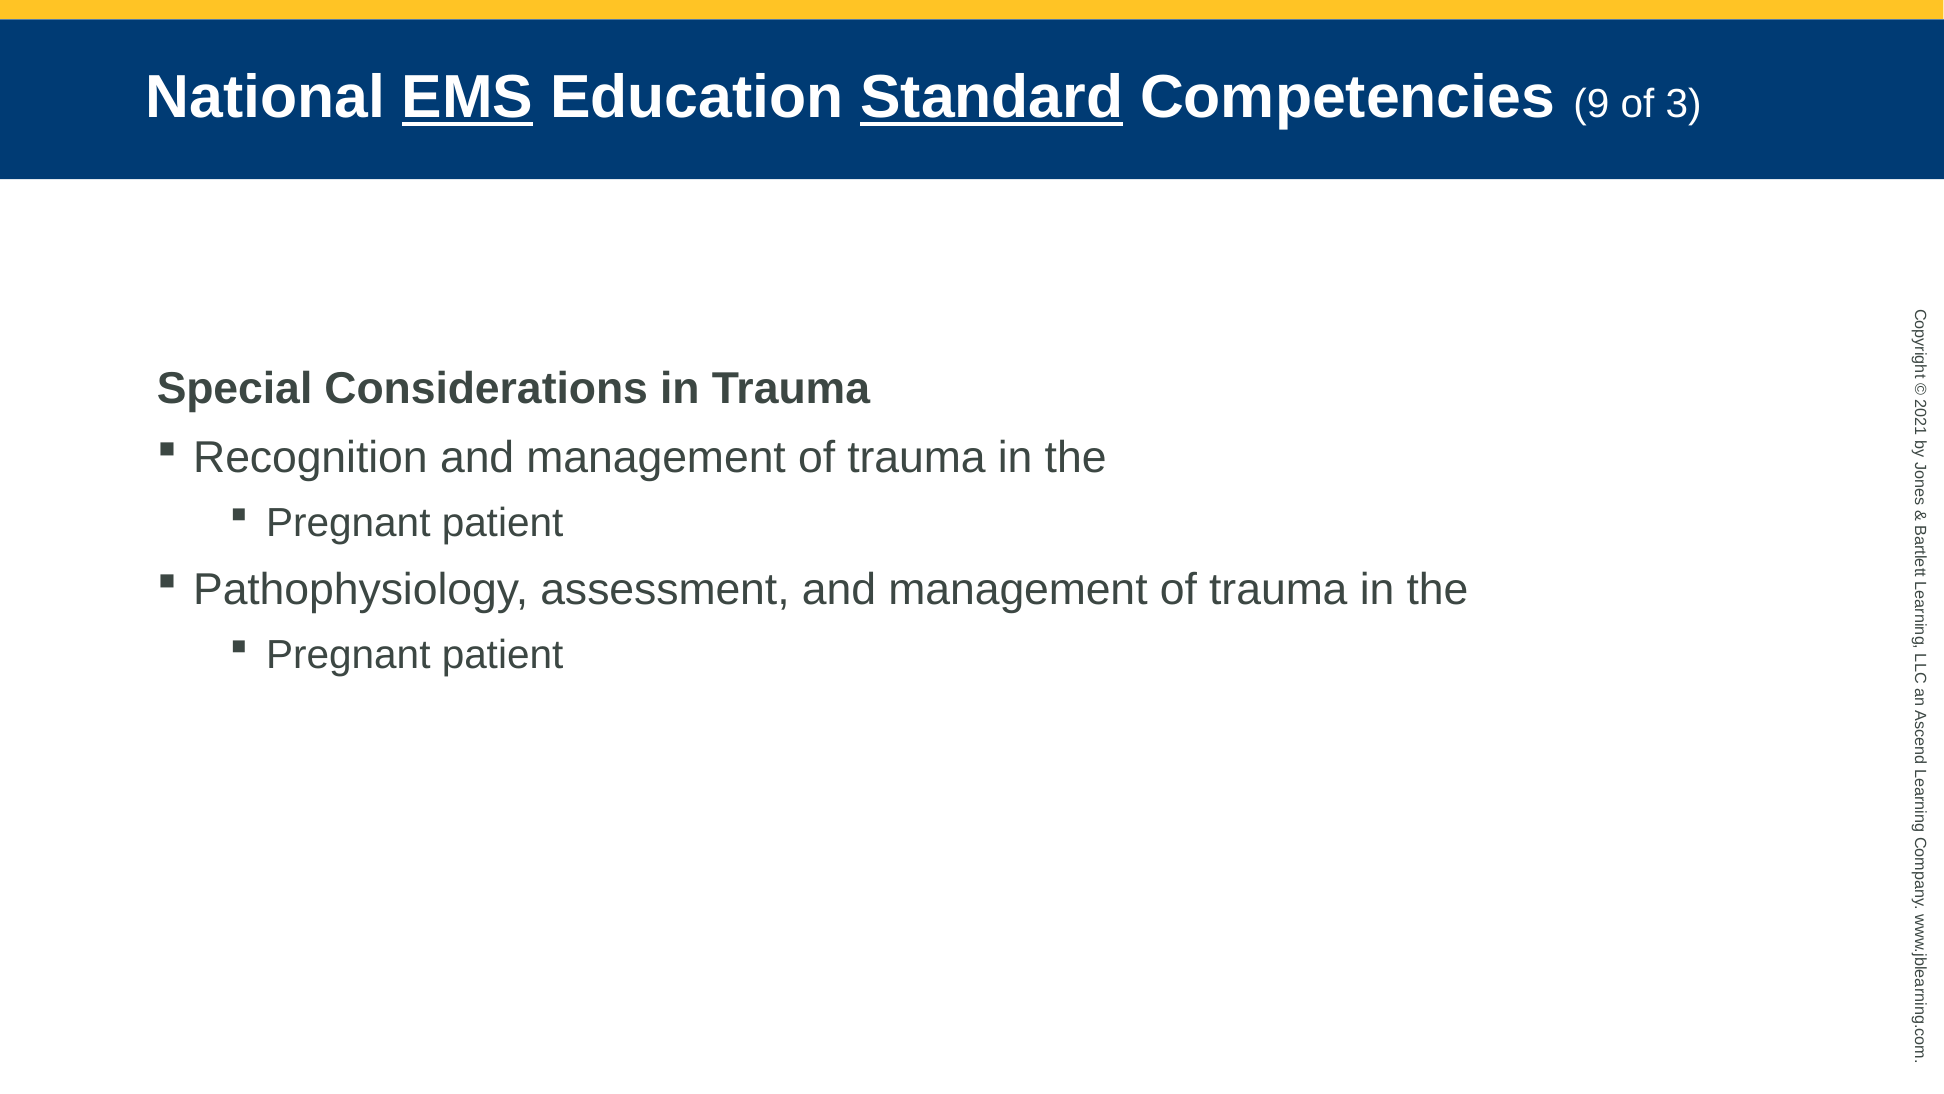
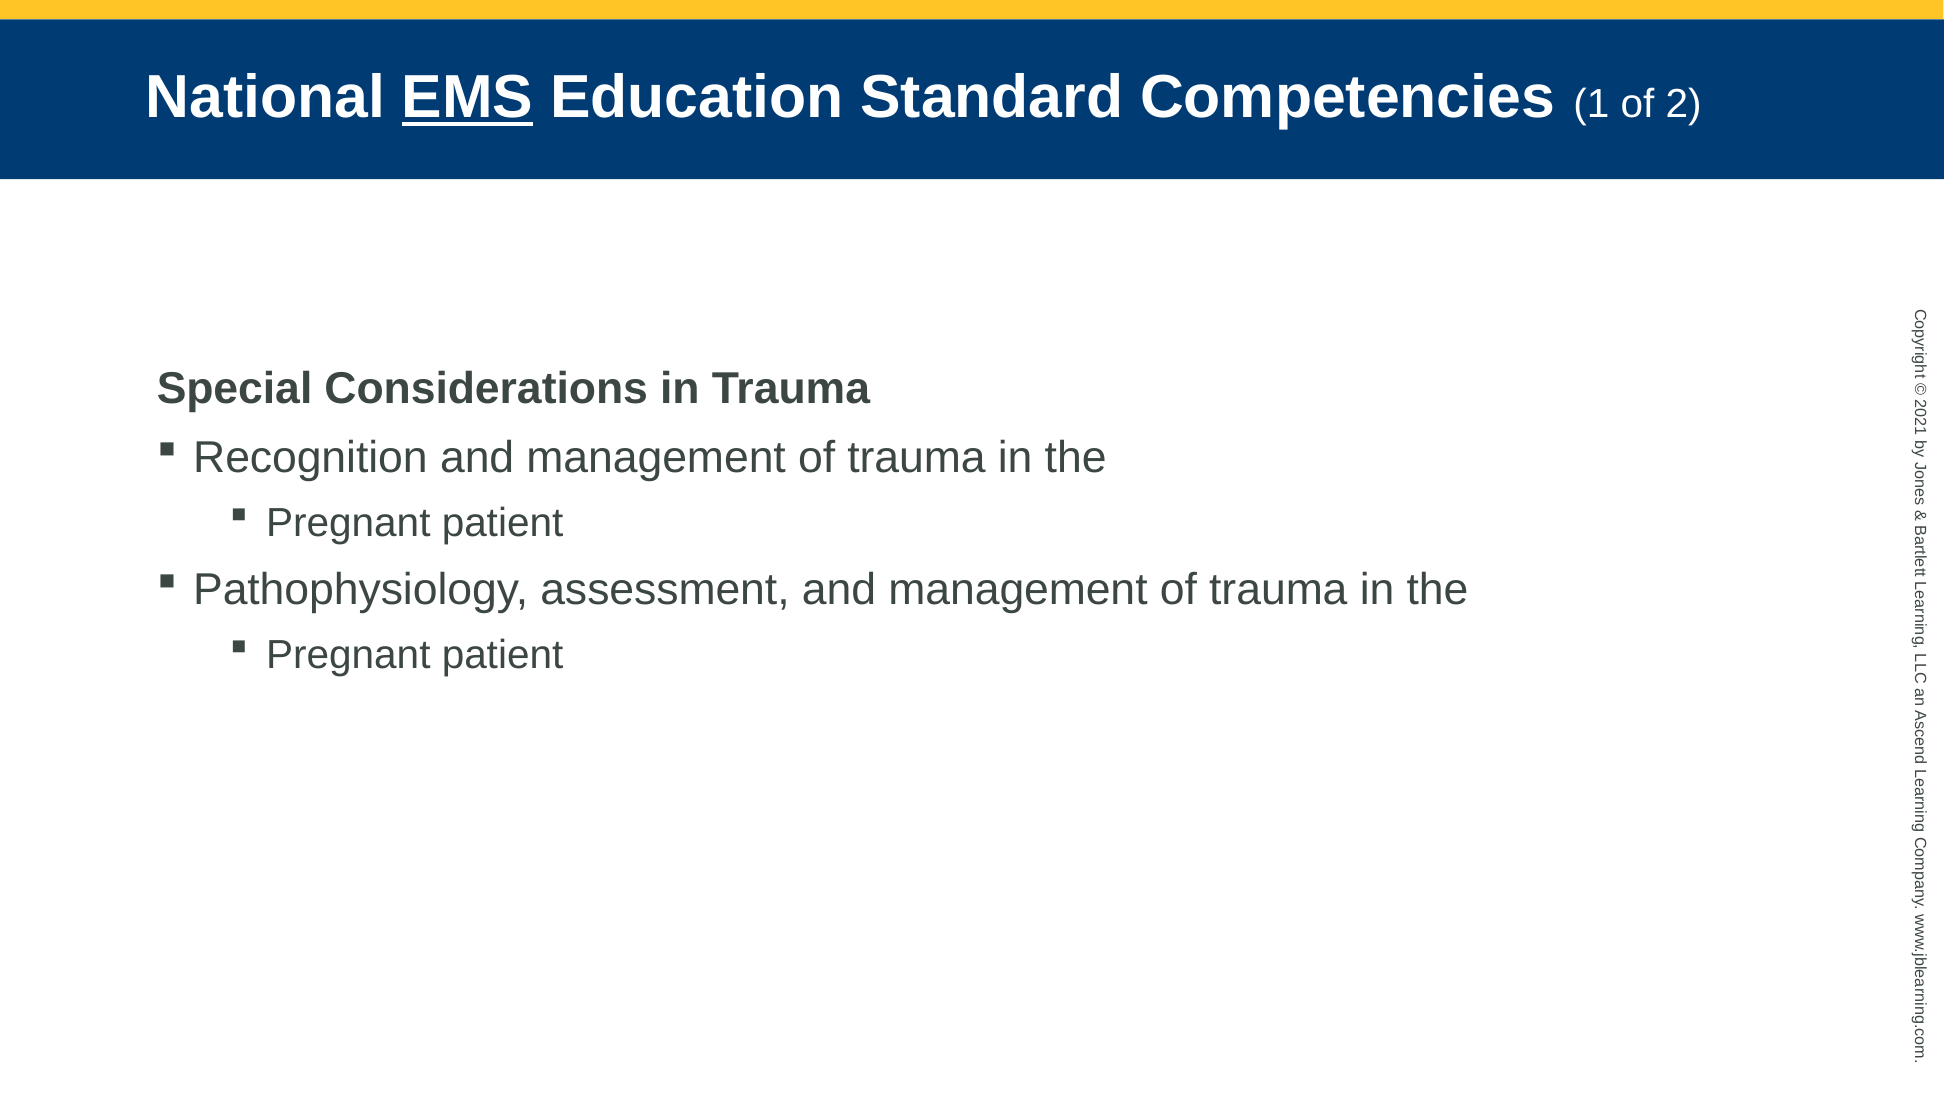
Standard underline: present -> none (992, 98)
Competencies 9: 9 -> 1 (1591, 104)
of 3: 3 -> 2 (1684, 104)
